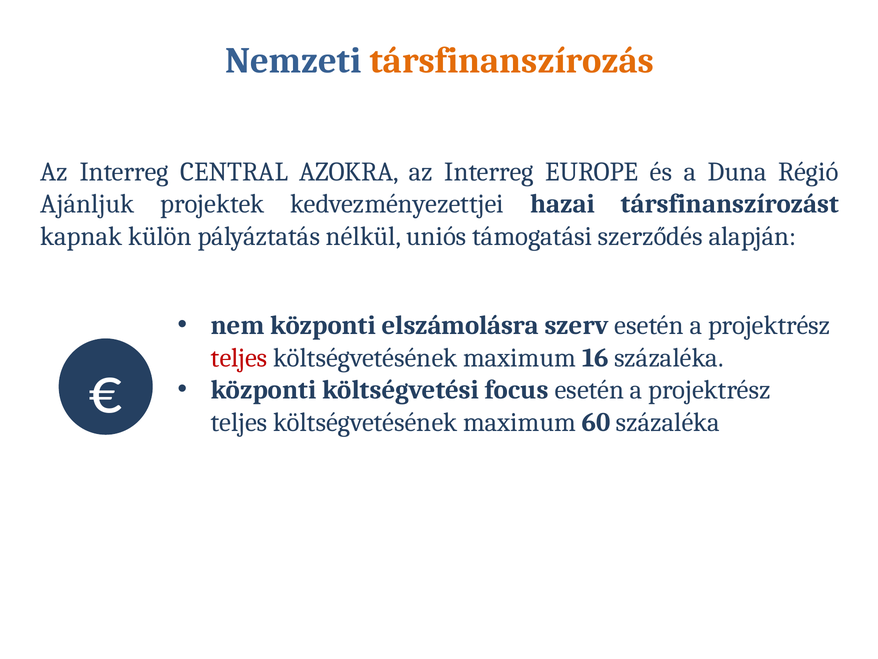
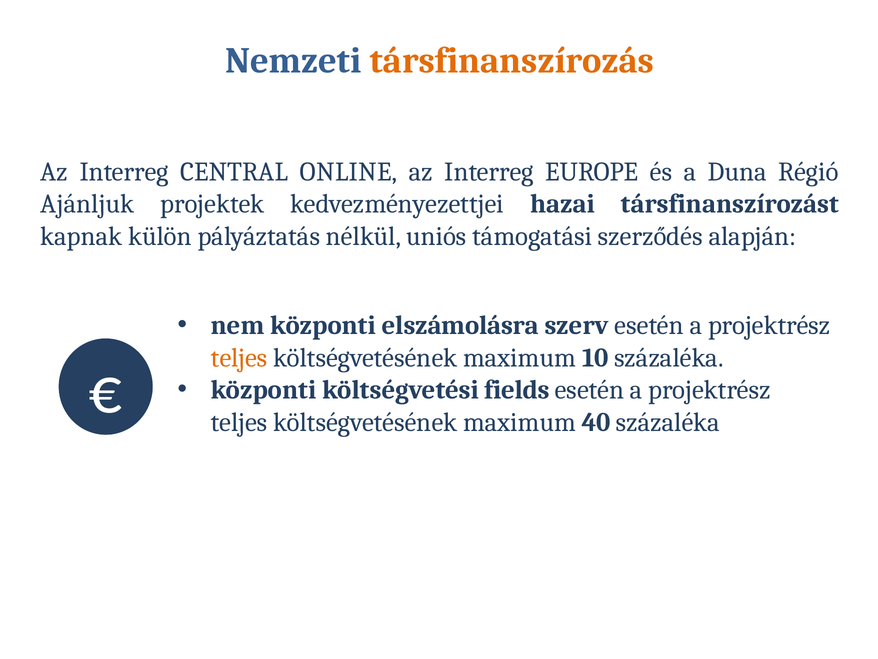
AZOKRA: AZOKRA -> ONLINE (349, 172)
teljes colour: red -> orange (239, 357)
16: 16 -> 10 (595, 357)
focus: focus -> fields (517, 390)
60: 60 -> 40 (596, 422)
